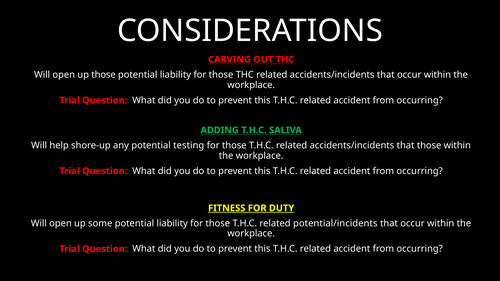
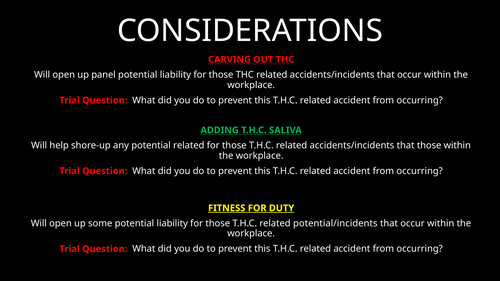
up those: those -> panel (104, 75)
potential testing: testing -> related (189, 146)
